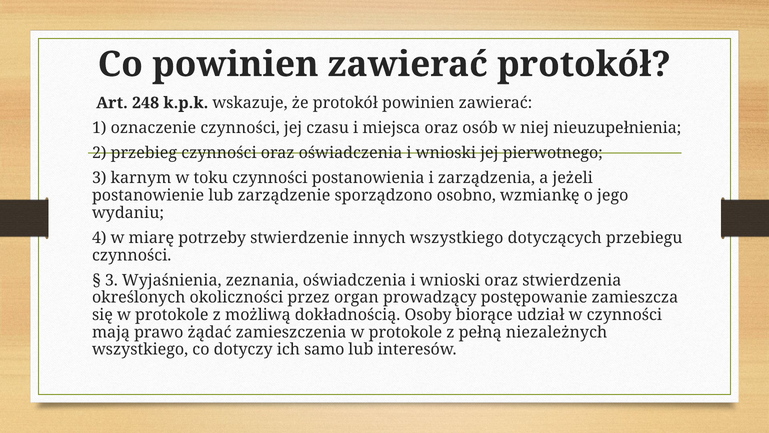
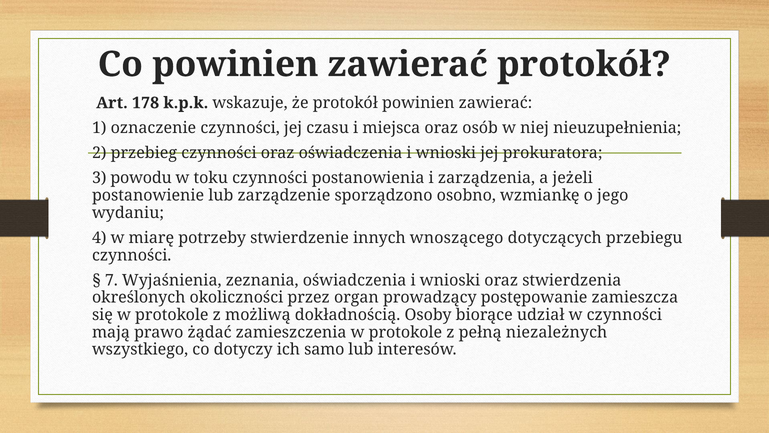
248: 248 -> 178 (146, 103)
pierwotnego: pierwotnego -> prokuratora (553, 153)
karnym: karnym -> powodu (141, 178)
innych wszystkiego: wszystkiego -> wnoszącego (457, 238)
3: 3 -> 7 (111, 280)
